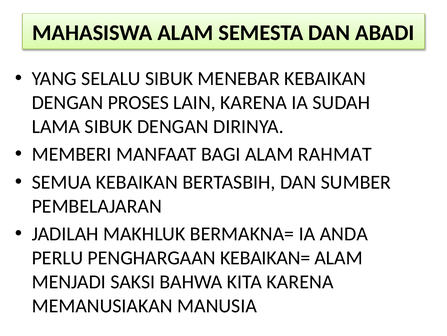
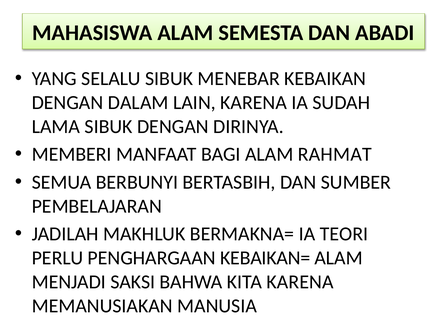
PROSES: PROSES -> DALAM (138, 102)
SEMUA KEBAIKAN: KEBAIKAN -> BERBUNYI (137, 182)
ANDA: ANDA -> TEORI (344, 234)
